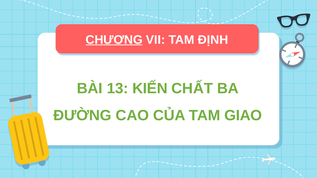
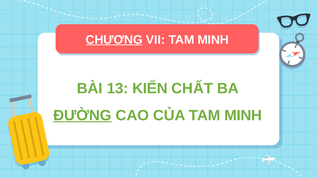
VII TAM ĐỊNH: ĐỊNH -> MINH (213, 40)
ĐƯỜNG underline: none -> present (82, 116)
CỦA TAM GIAO: GIAO -> MINH (243, 116)
